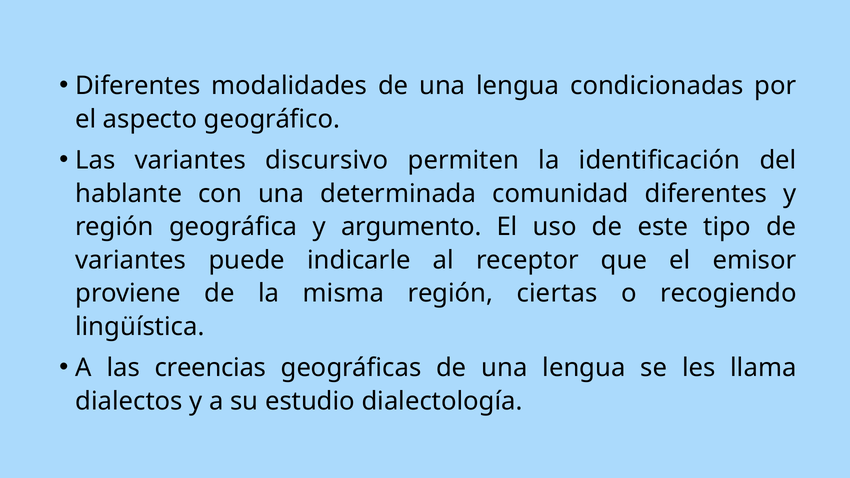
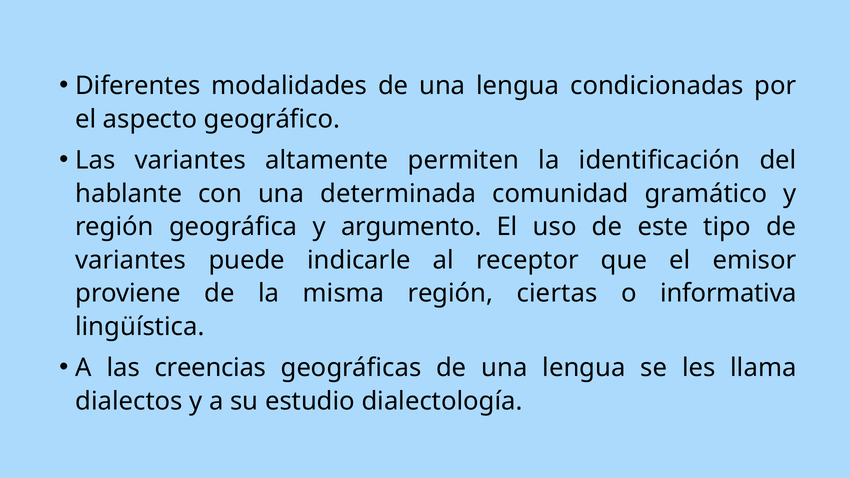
discursivo: discursivo -> altamente (327, 160)
comunidad diferentes: diferentes -> gramático (706, 194)
recogiendo: recogiendo -> informativa (729, 293)
